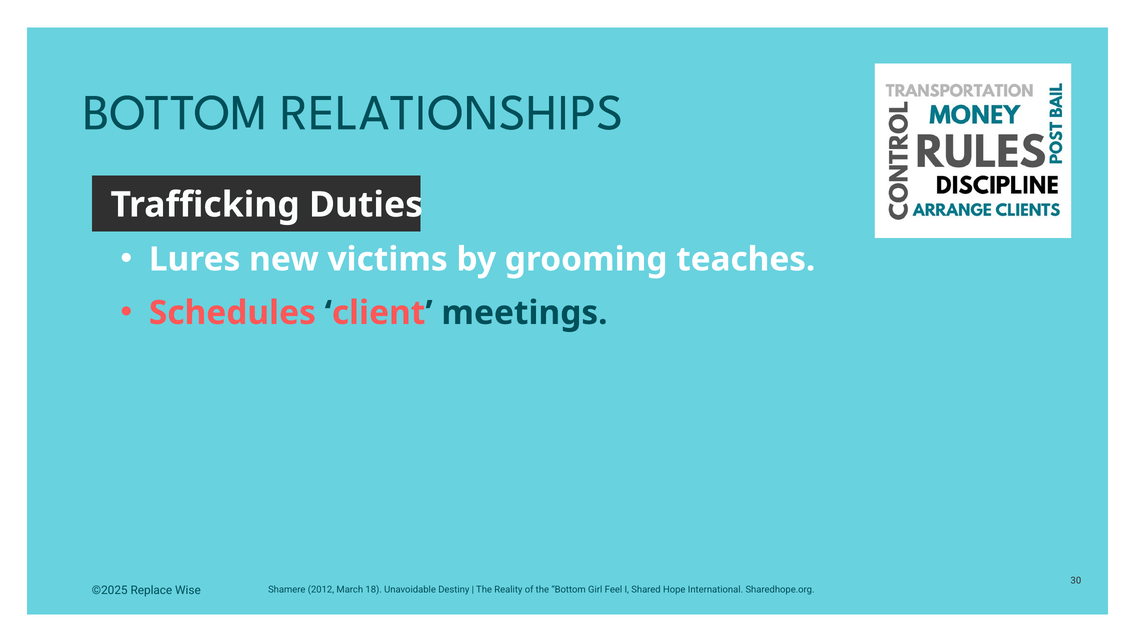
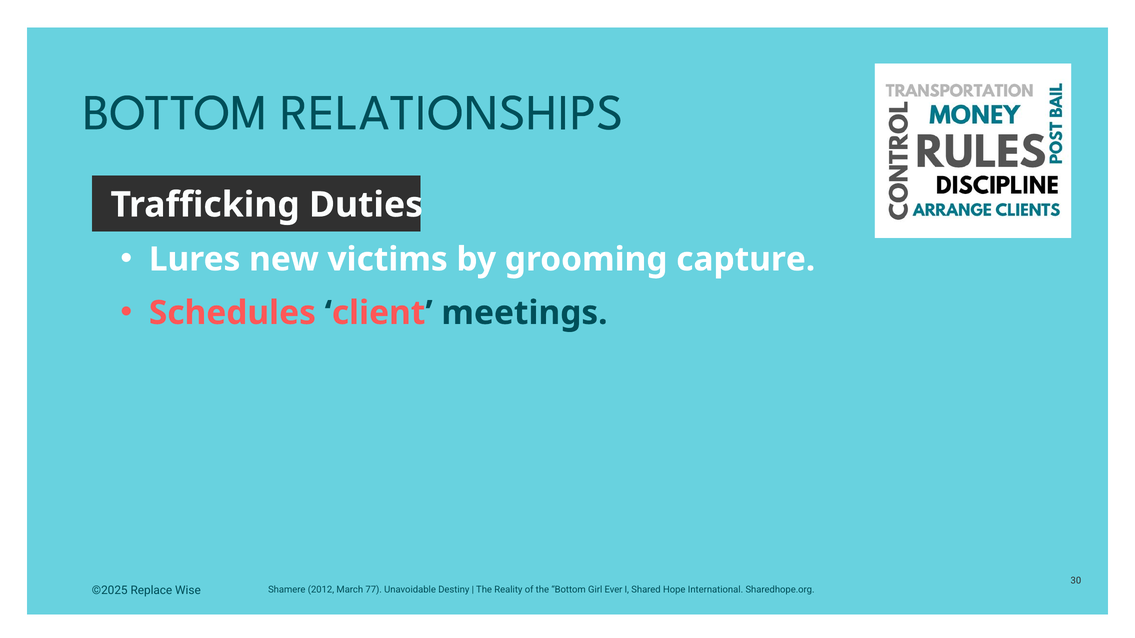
teaches: teaches -> capture (746, 260)
18: 18 -> 77 (374, 590)
Feel: Feel -> Ever (613, 590)
